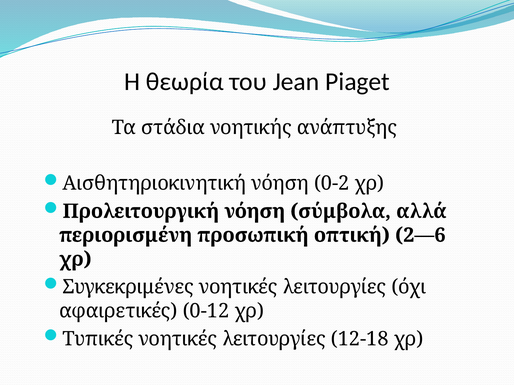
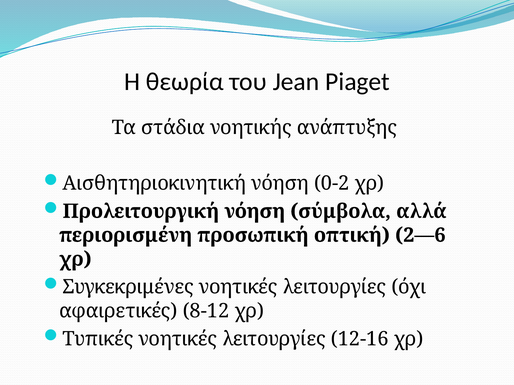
0-12: 0-12 -> 8-12 (206, 311)
12-18: 12-18 -> 12-16 (360, 339)
